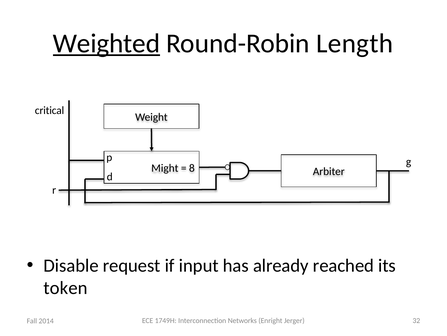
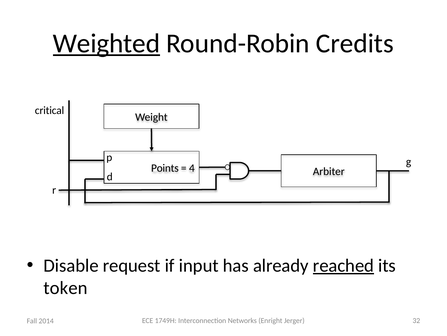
Length: Length -> Credits (355, 43)
Might: Might -> Points (165, 168)
8: 8 -> 4 (192, 168)
reached underline: none -> present (343, 265)
